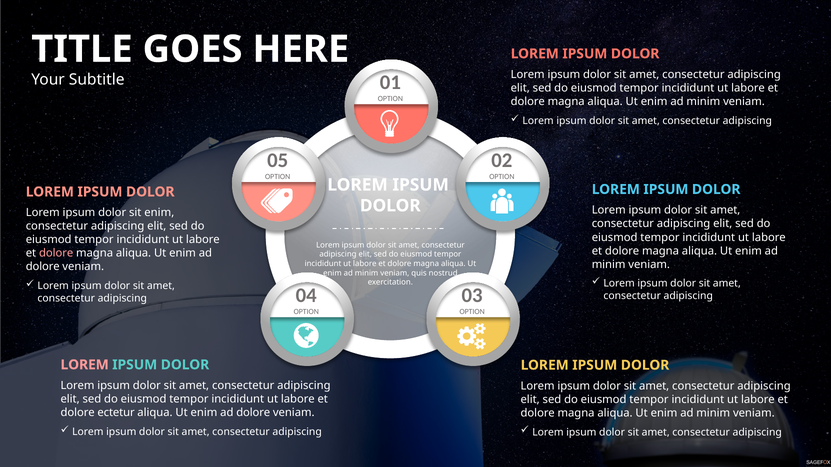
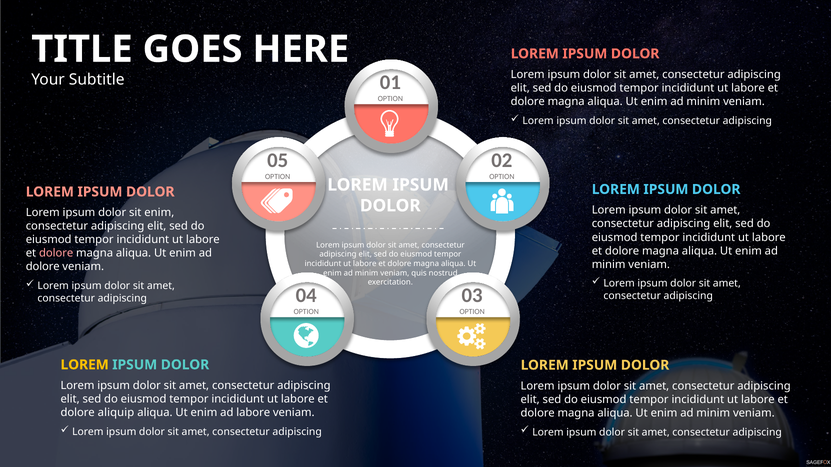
LOREM colour: pink -> yellow (85, 365)
ectetur: ectetur -> aliquip (116, 413)
dolore: dolore -> labore (253, 413)
